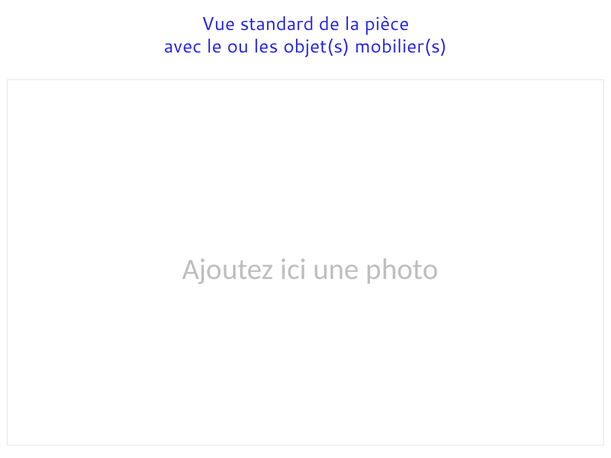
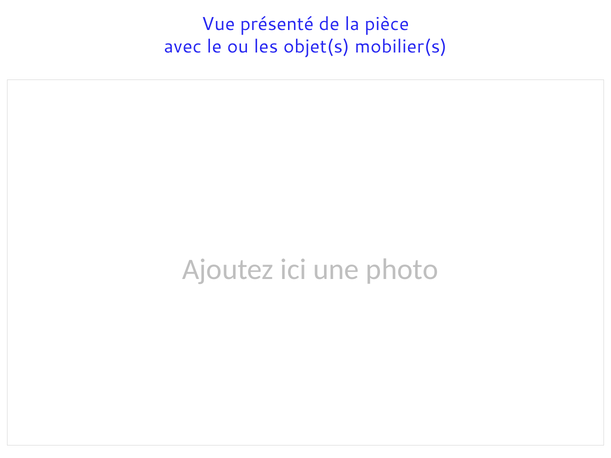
standard: standard -> présenté (277, 24)
